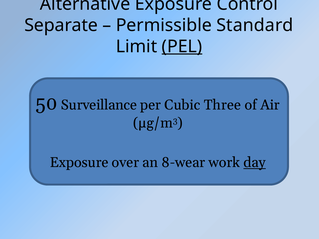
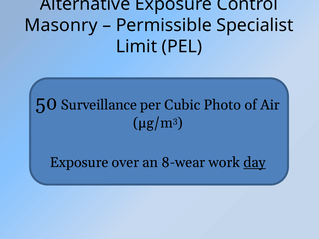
Separate: Separate -> Masonry (61, 25)
Standard: Standard -> Specialist (255, 25)
PEL underline: present -> none (182, 47)
Three: Three -> Photo (222, 105)
